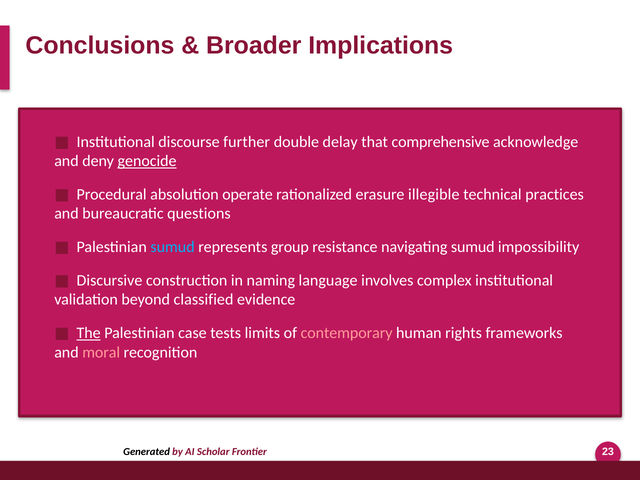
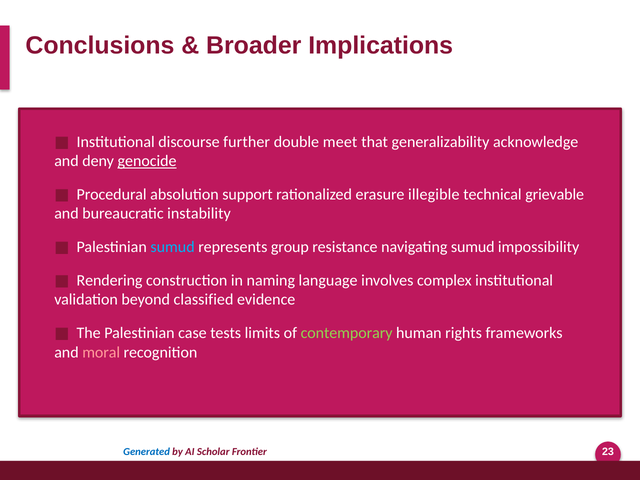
delay: delay -> meet (340, 142)
comprehensive: comprehensive -> generalizability (441, 142)
operate: operate -> support (247, 194)
practices: practices -> grievable (555, 194)
questions: questions -> instability (199, 214)
Discursive: Discursive -> Rendering (110, 280)
The underline: present -> none (89, 333)
contemporary colour: pink -> light green (347, 333)
Generated colour: black -> blue (147, 452)
